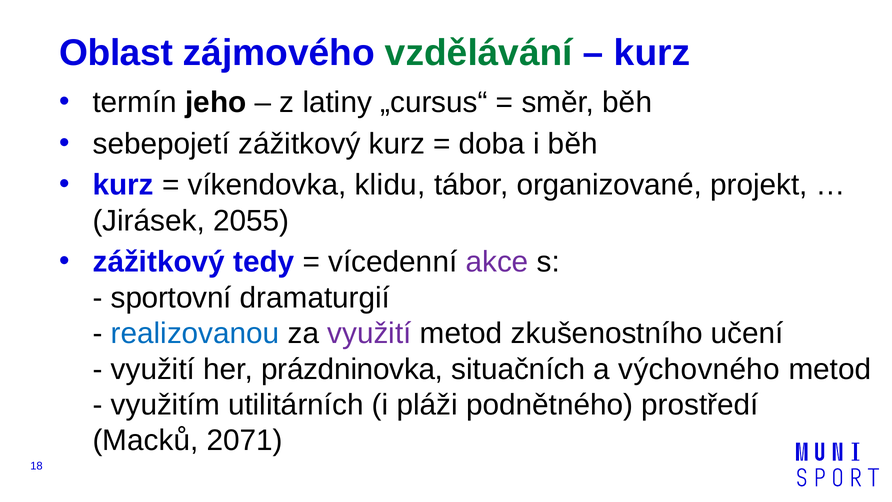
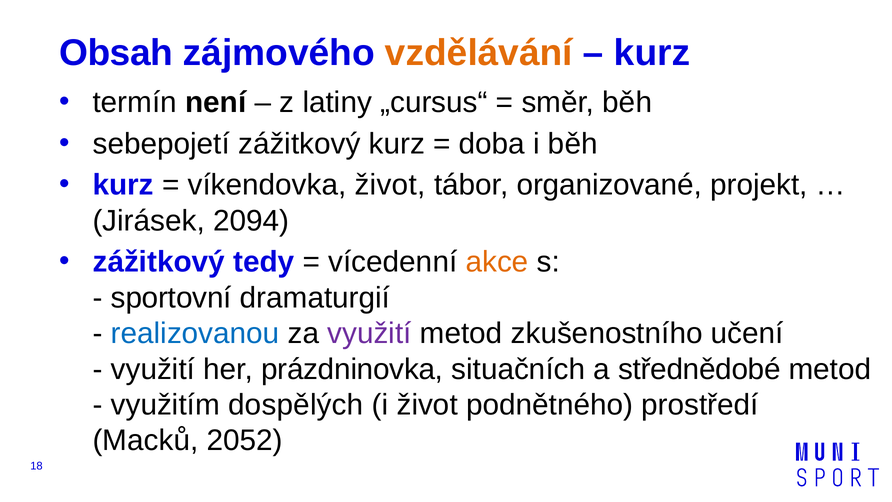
Oblast: Oblast -> Obsah (116, 53)
vzdělávání colour: green -> orange (479, 53)
jeho: jeho -> není (216, 102)
víkendovka klidu: klidu -> život (390, 185)
2055: 2055 -> 2094 (251, 221)
akce colour: purple -> orange (497, 262)
výchovného: výchovného -> střednědobé (699, 369)
utilitárních: utilitárních -> dospělých (296, 405)
i pláži: pláži -> život (427, 405)
2071: 2071 -> 2052 (245, 440)
